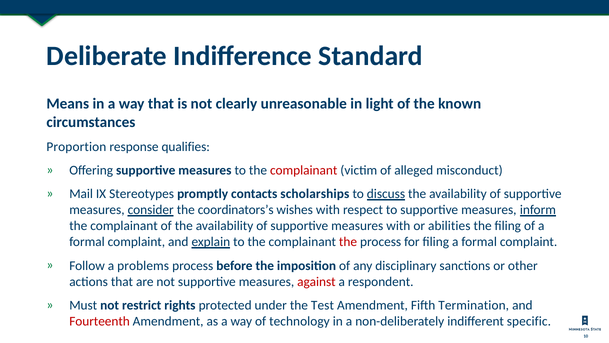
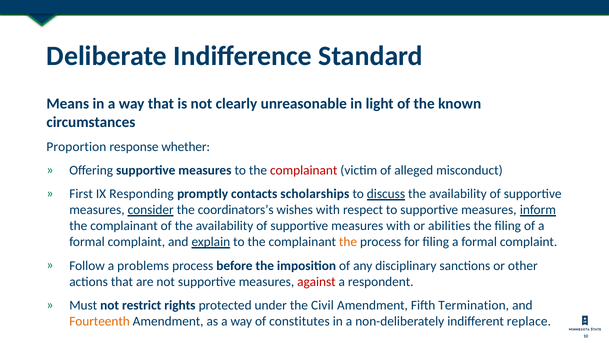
qualifies: qualifies -> whether (186, 147)
Mail: Mail -> First (81, 194)
Stereotypes: Stereotypes -> Responding (142, 194)
the colour: red -> orange (348, 242)
Test: Test -> Civil (322, 305)
Fourteenth colour: red -> orange (100, 321)
technology: technology -> constitutes (299, 321)
specific: specific -> replace (529, 321)
